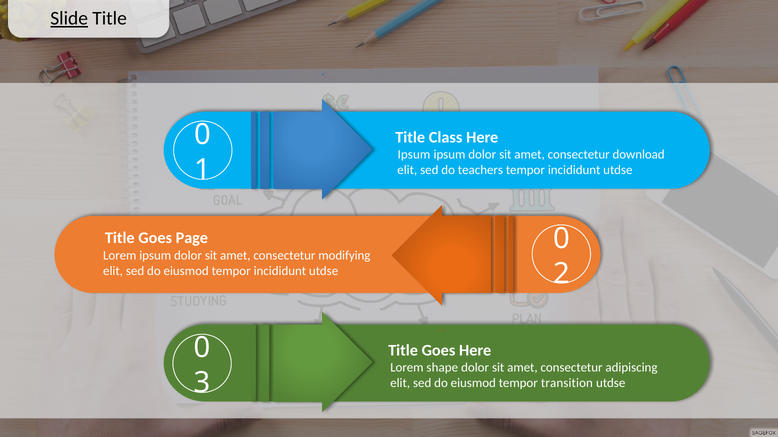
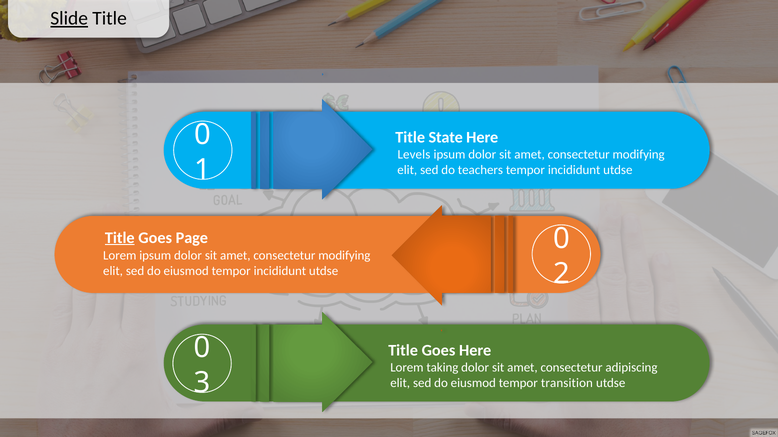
Class: Class -> State (446, 138)
Ipsum: Ipsum -> Levels (414, 155)
download: download -> modifying (639, 155)
Title underline: none -> present (120, 238)
shape: shape -> taking (442, 368)
